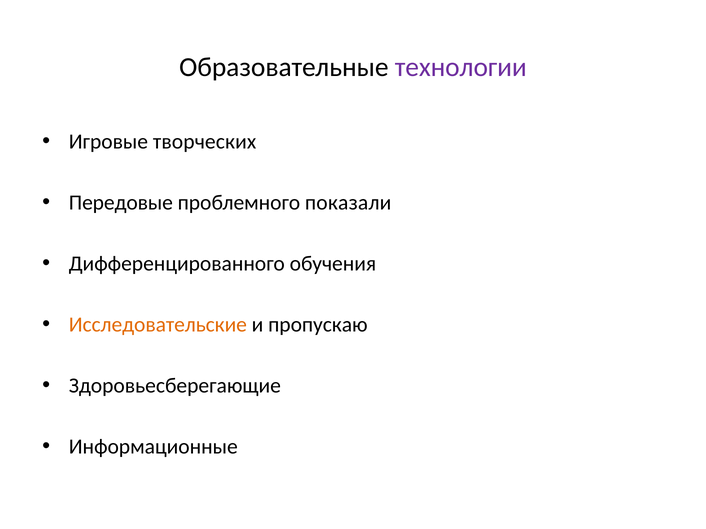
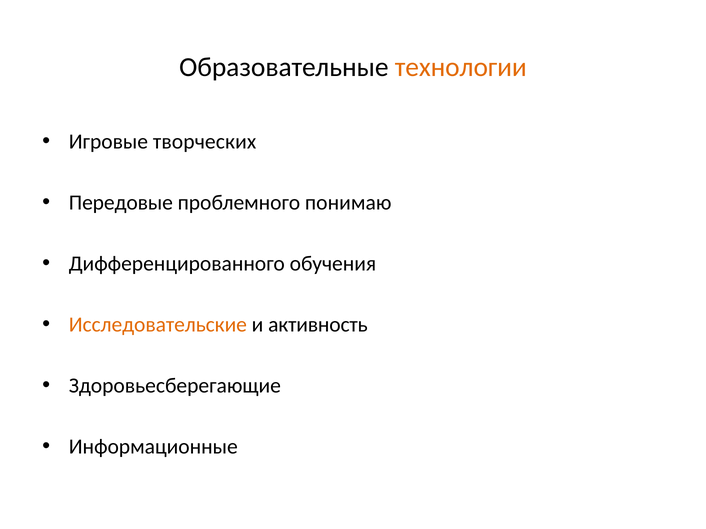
технологии colour: purple -> orange (461, 67)
показали: показали -> понимаю (348, 203)
пропускаю: пропускаю -> активность (318, 325)
